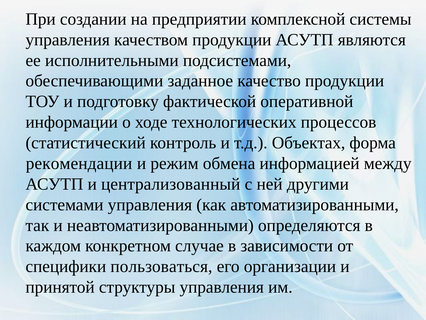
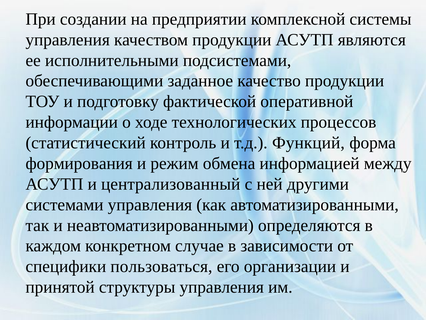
Объектах: Объектах -> Функций (308, 143)
рекомендации: рекомендации -> формирования (79, 163)
